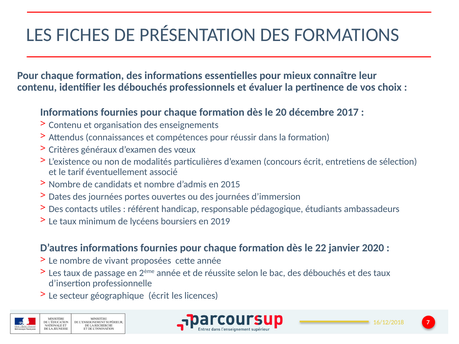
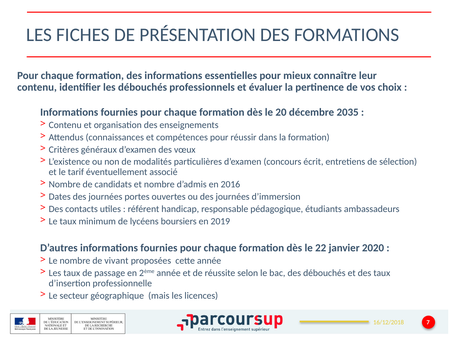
2017: 2017 -> 2035 (348, 112)
2015: 2015 -> 2016 (230, 185)
géographique écrit: écrit -> mais (159, 296)
